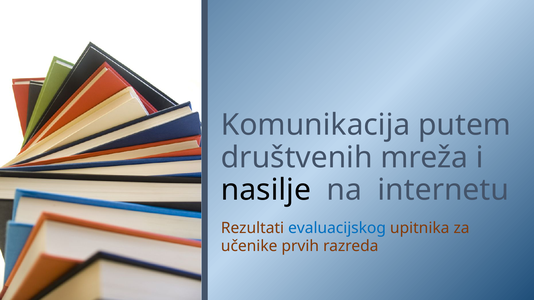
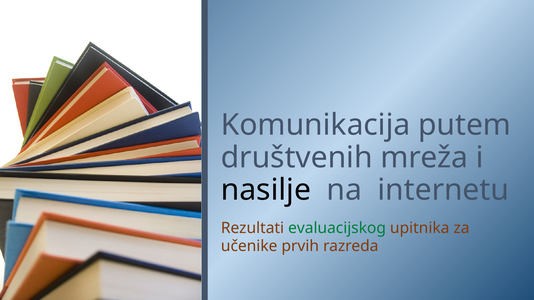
evaluacijskog colour: blue -> green (337, 228)
